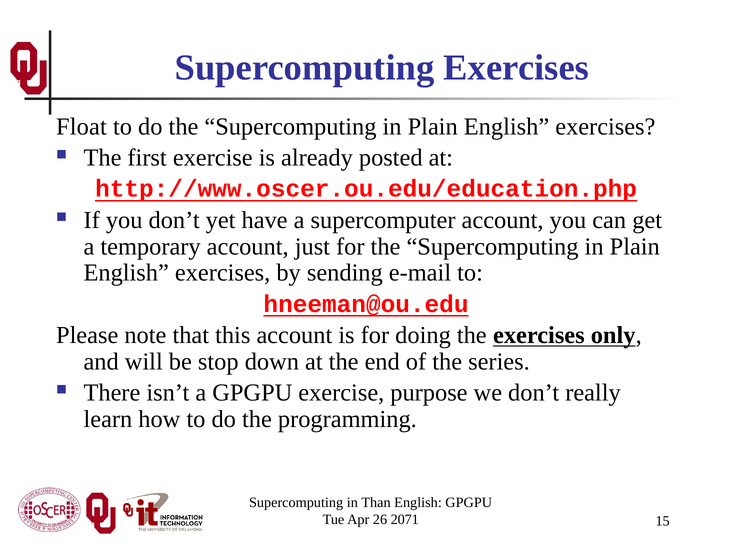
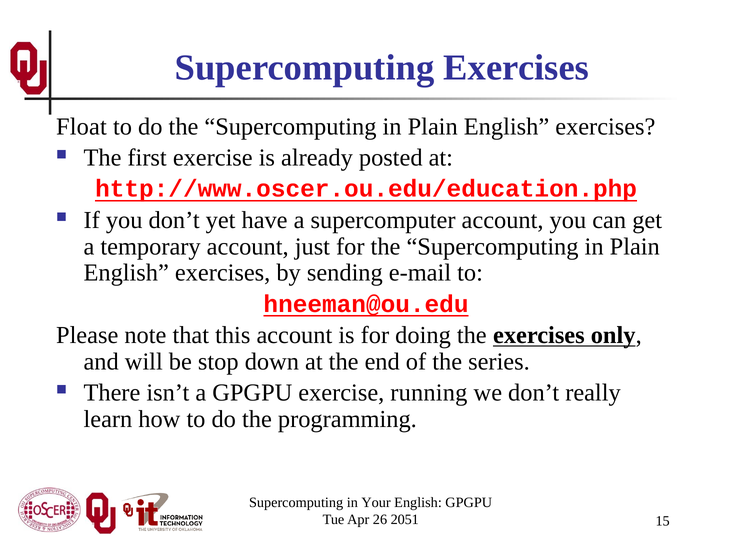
purpose: purpose -> running (429, 393)
Than: Than -> Your (376, 502)
2071: 2071 -> 2051 (405, 519)
